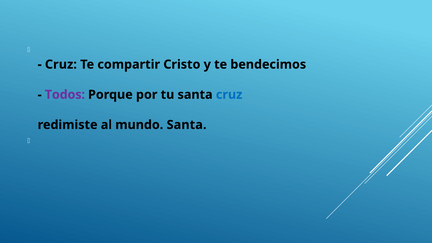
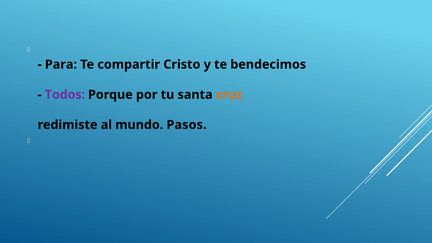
Cruz: Cruz -> Para (61, 64)
cruz colour: blue -> orange (229, 95)
mundo Santa: Santa -> Pasos (187, 125)
